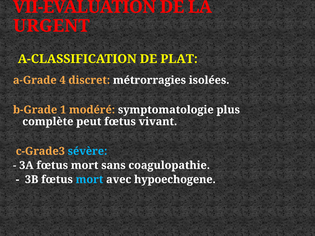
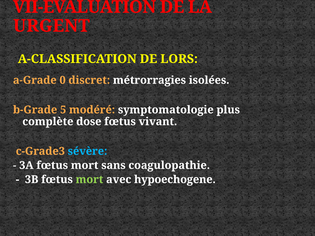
PLAT: PLAT -> LORS (179, 59)
4: 4 -> 0 (63, 80)
1: 1 -> 5 (63, 110)
peut: peut -> dose (89, 122)
mort colour: light blue -> light green (89, 180)
